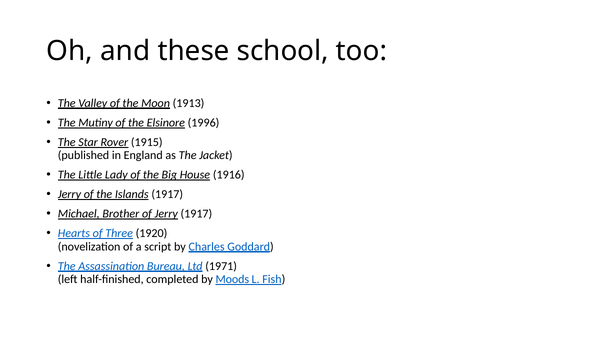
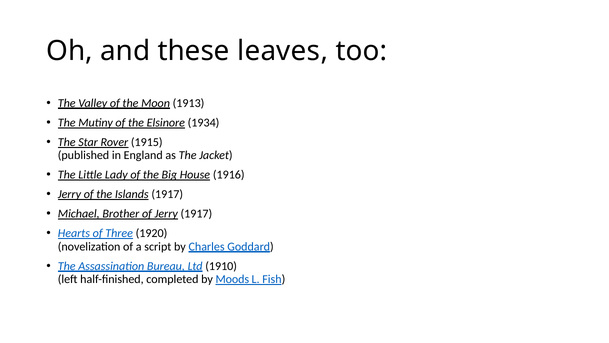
school: school -> leaves (283, 51)
1996: 1996 -> 1934 (204, 122)
1971: 1971 -> 1910 (221, 266)
